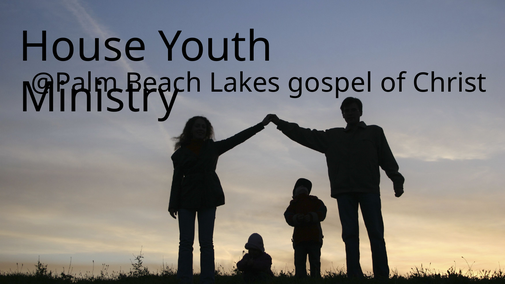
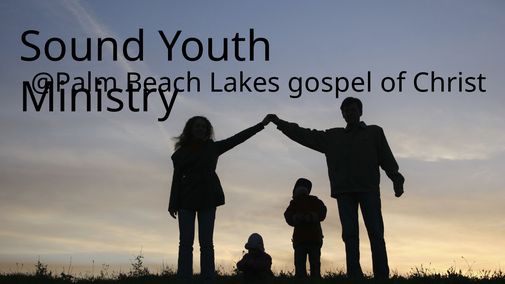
House: House -> Sound (83, 47)
